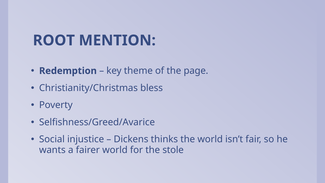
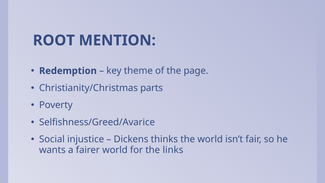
bless: bless -> parts (152, 88)
stole: stole -> links (173, 150)
